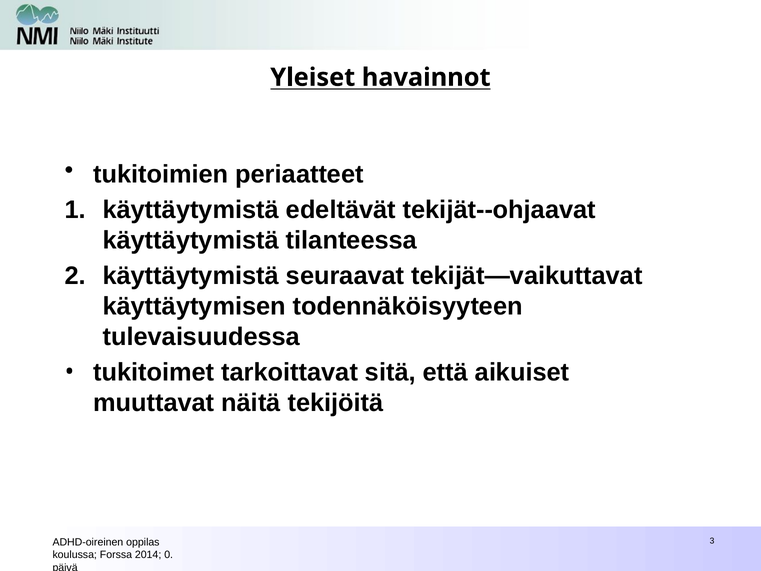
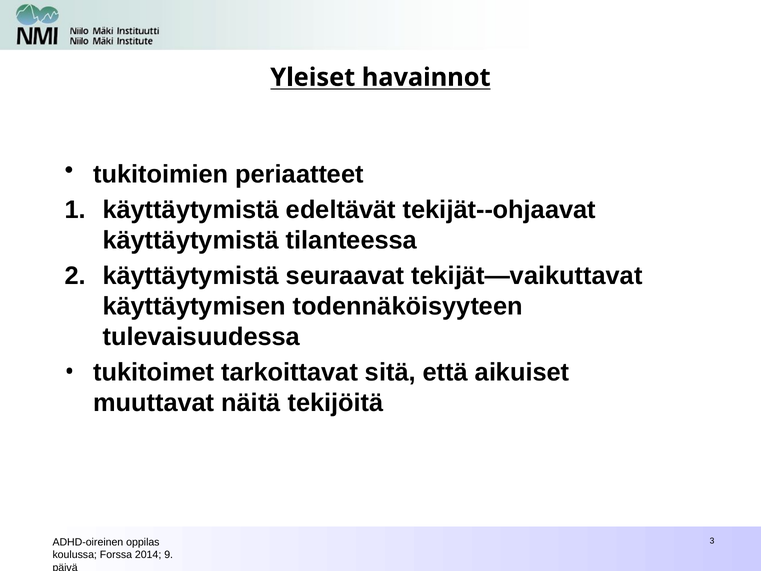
0: 0 -> 9 (169, 555)
